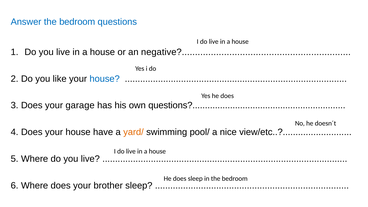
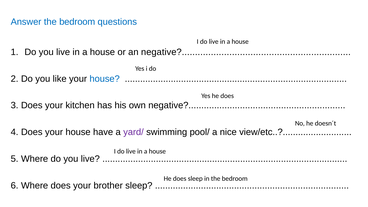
garage: garage -> kitchen (80, 105)
own questions: questions -> negative (247, 105)
yard/ colour: orange -> purple (133, 132)
